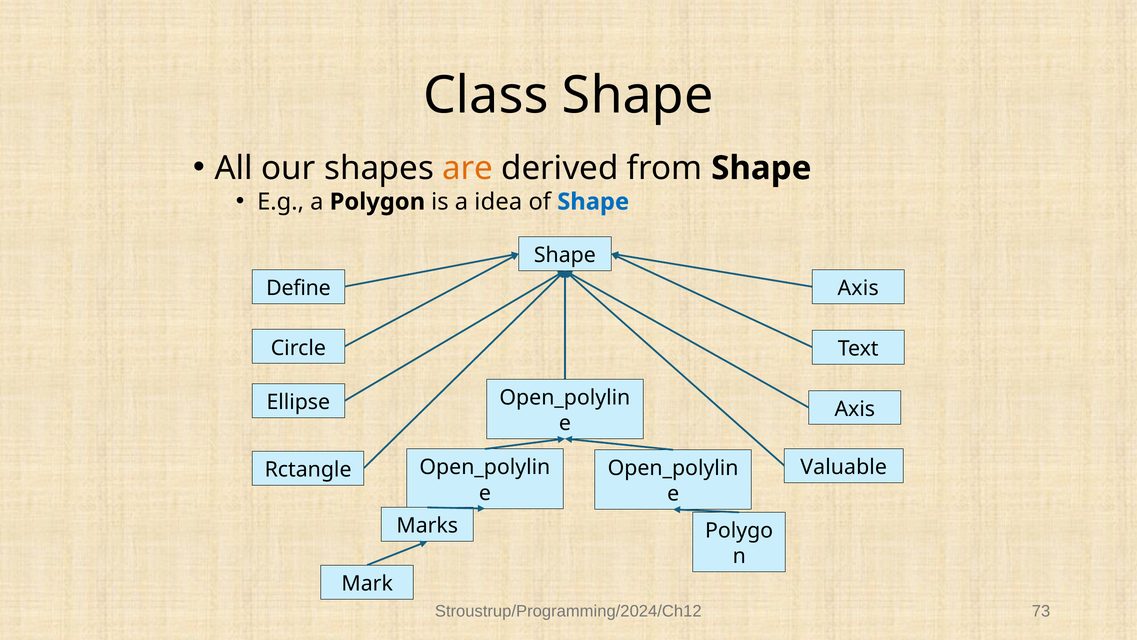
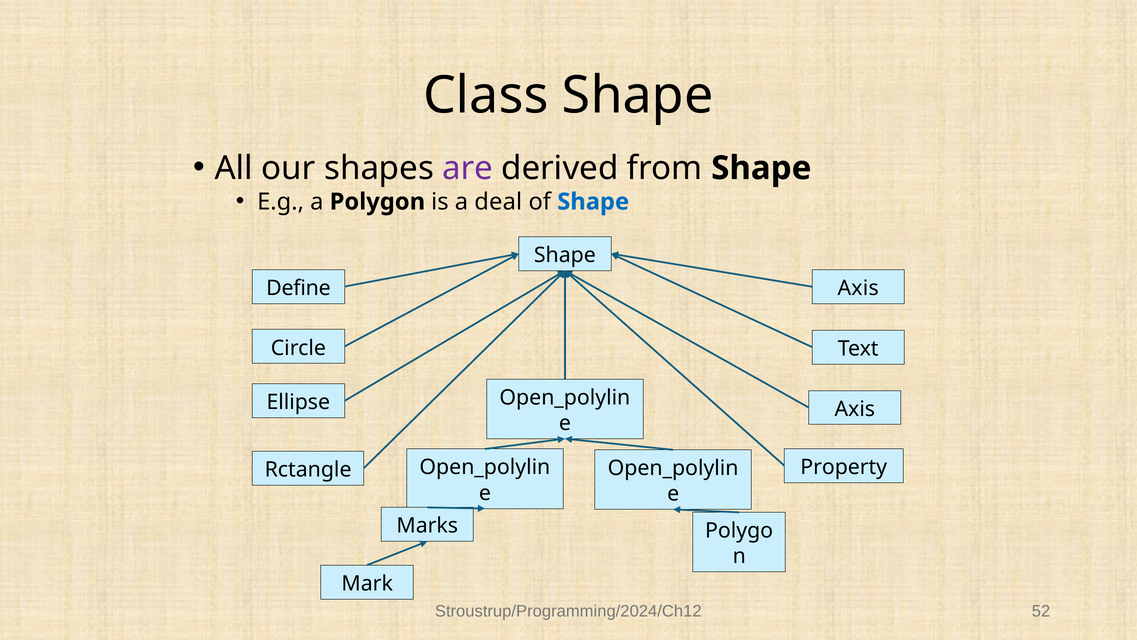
are colour: orange -> purple (468, 168)
idea: idea -> deal (498, 202)
Valuable: Valuable -> Property (844, 467)
73: 73 -> 52 (1041, 611)
